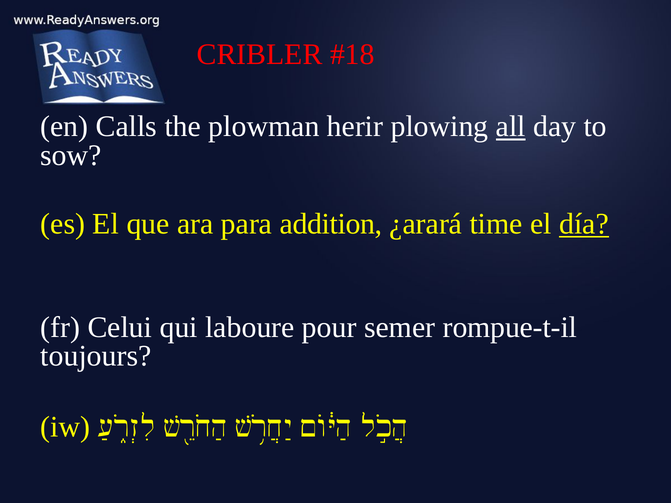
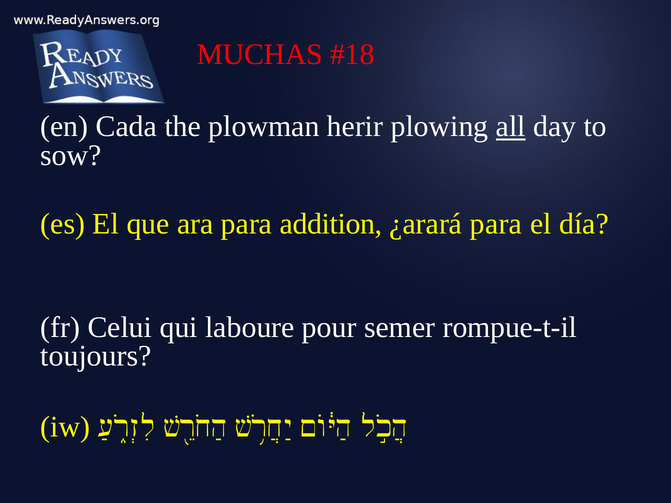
CRIBLER: CRIBLER -> MUCHAS (260, 55)
Calls: Calls -> Cada (126, 127)
¿arará time: time -> para (496, 224)
día underline: present -> none (584, 224)
